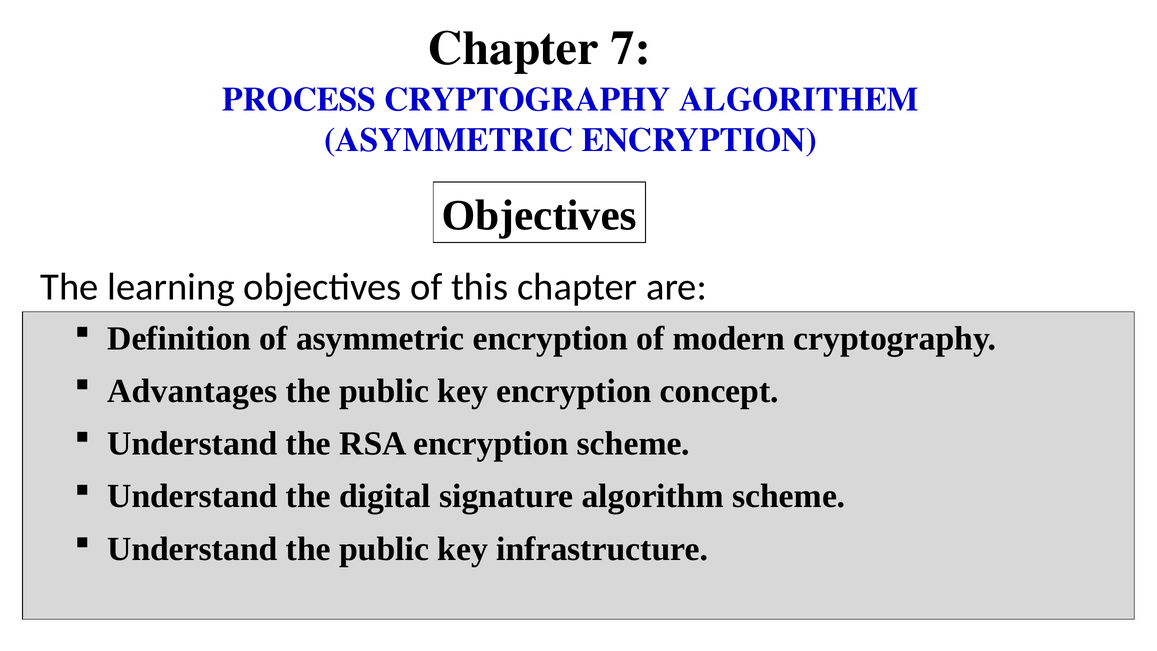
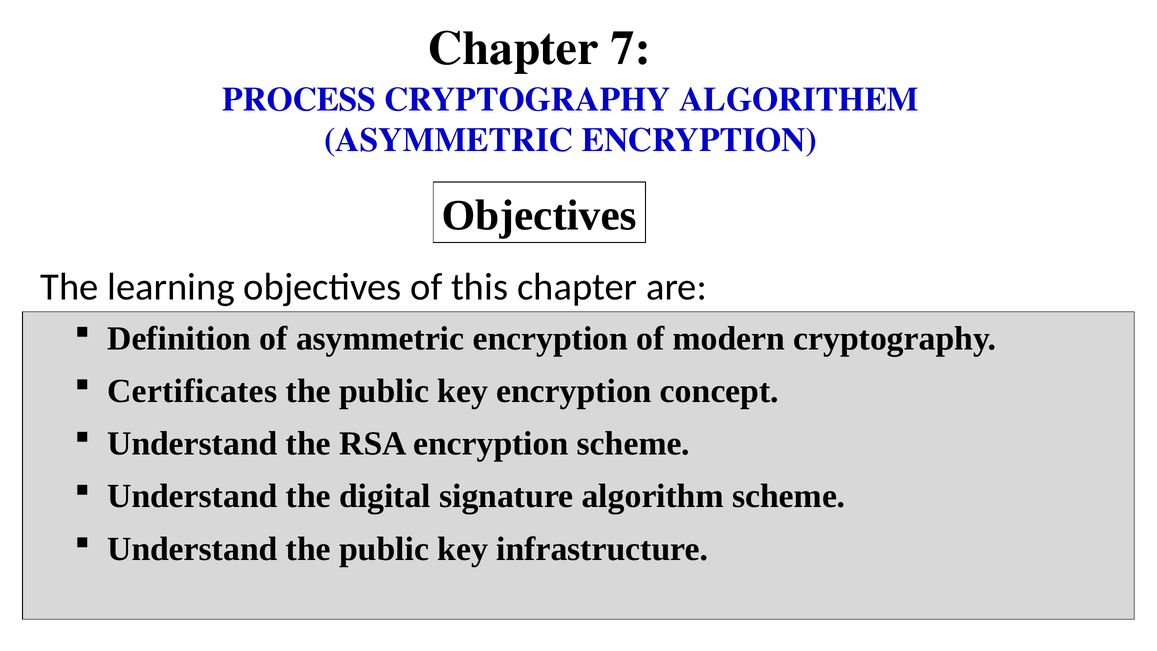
Advantages: Advantages -> Certificates (192, 391)
